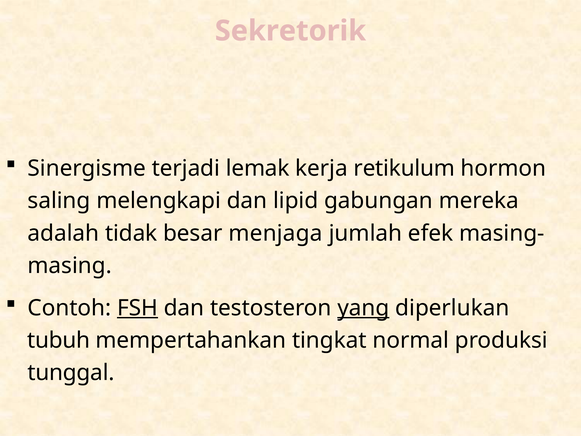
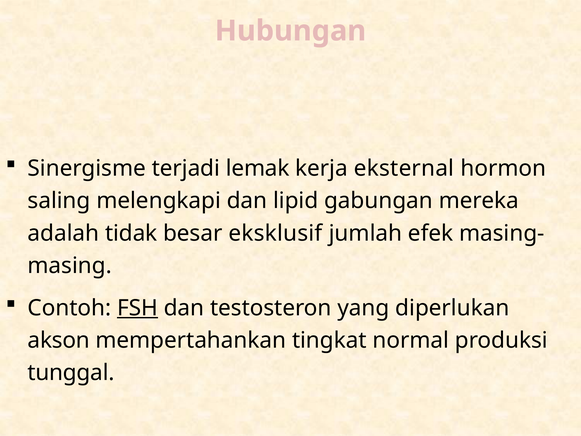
Sekretorik: Sekretorik -> Hubungan (290, 31)
retikulum: retikulum -> eksternal (404, 168)
menjaga: menjaga -> eksklusif (276, 233)
yang underline: present -> none (363, 308)
tubuh: tubuh -> akson (59, 340)
